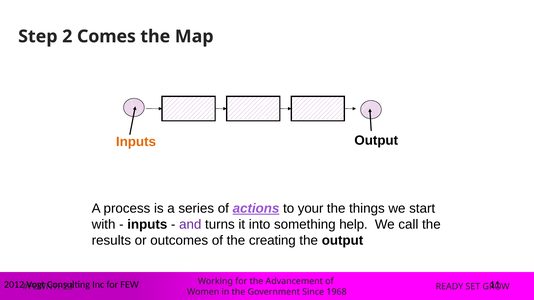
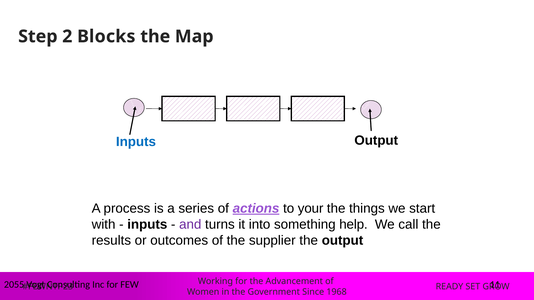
Comes: Comes -> Blocks (106, 36)
Inputs colour: orange -> blue (136, 142)
creating: creating -> supplier (272, 241)
2012: 2012 -> 2055 (14, 285)
